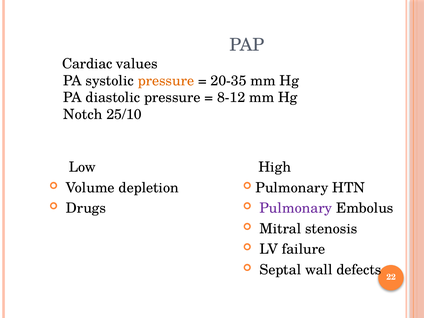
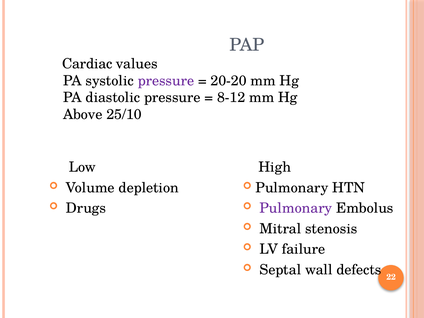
pressure colour: orange -> purple (166, 81)
20-35: 20-35 -> 20-20 (229, 81)
Notch: Notch -> Above (83, 115)
